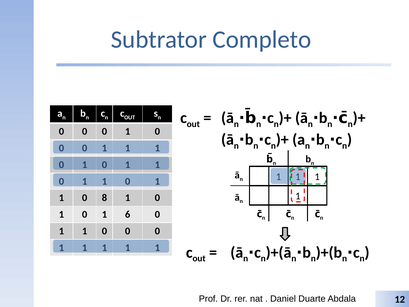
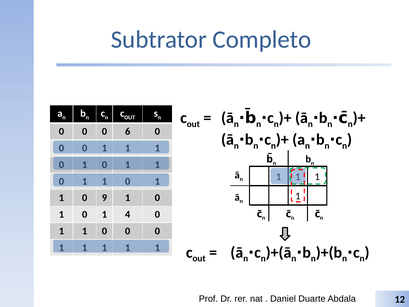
1: 1 -> 6 (128, 131)
8: 8 -> 9 (104, 198)
6: 6 -> 4 (128, 214)
